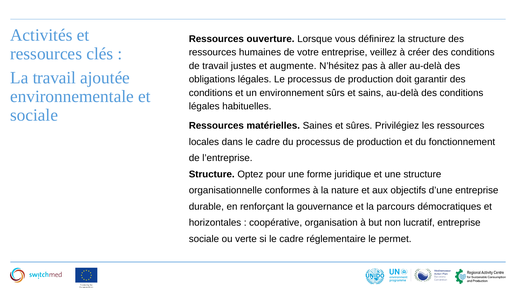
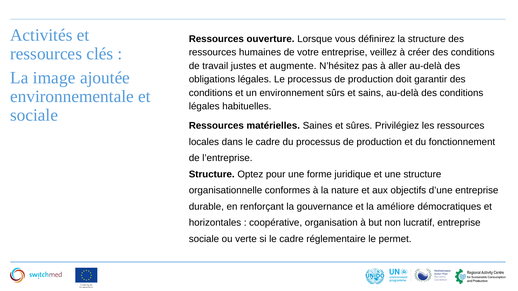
La travail: travail -> image (54, 78)
parcours: parcours -> améliore (396, 207)
